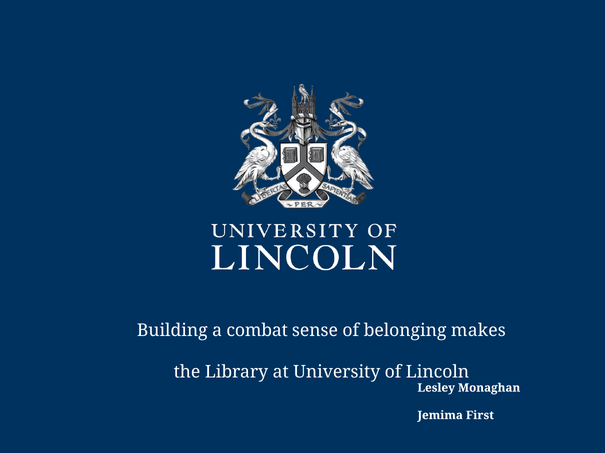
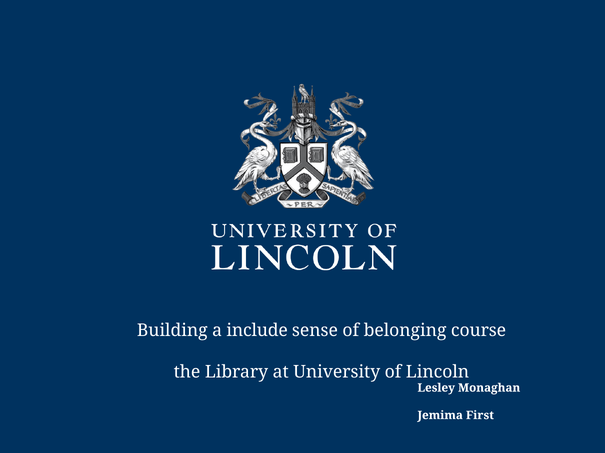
combat: combat -> include (257, 331)
makes: makes -> course (479, 331)
